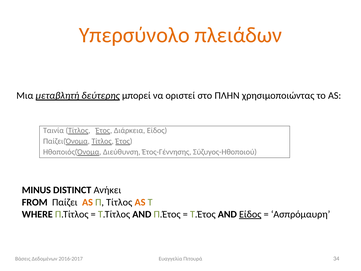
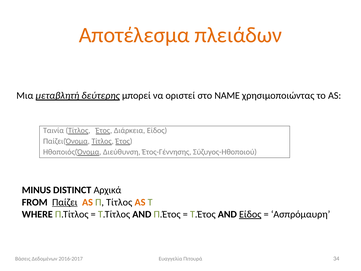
Υπερσύνολο: Υπερσύνολο -> Αποτέλεσμα (134, 35)
ΠΛΗΝ: ΠΛΗΝ -> NAME (227, 96)
Ανήκει: Ανήκει -> Αρχικά (107, 190)
Παίζει underline: none -> present (65, 202)
